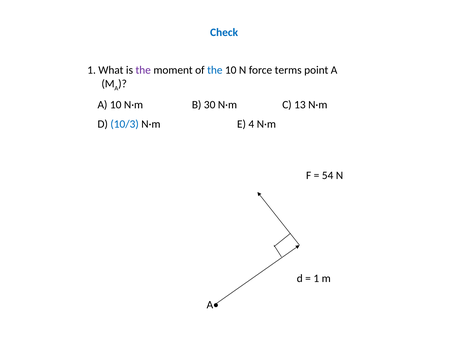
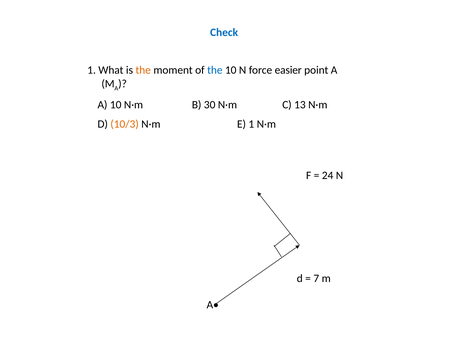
the colour: purple -> orange (143, 70)
terms: terms -> easier (288, 70)
10/3 colour: blue -> orange (125, 124)
E 4: 4 -> 1 (251, 124)
54: 54 -> 24 (328, 176)
1: 1 -> 7 (316, 279)
